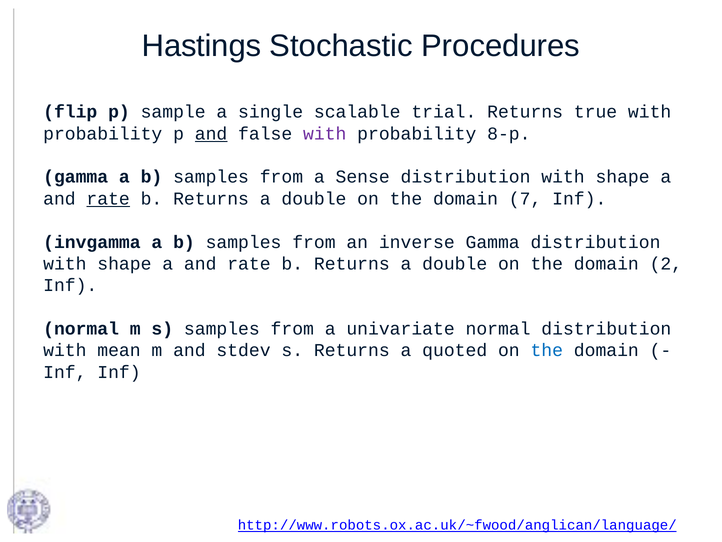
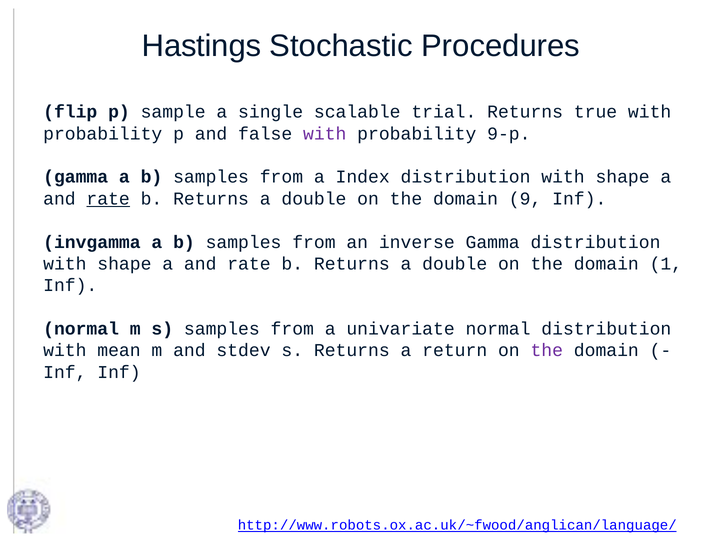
and underline: present -> none (211, 134)
8-p: 8-p -> 9-p (509, 134)
Sense: Sense -> Index (363, 177)
7: 7 -> 9 (525, 199)
2: 2 -> 1 (666, 264)
quoted: quoted -> return (455, 350)
the colour: blue -> purple (547, 350)
